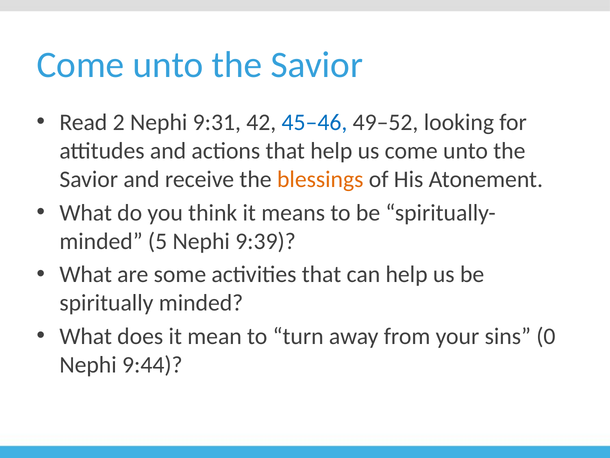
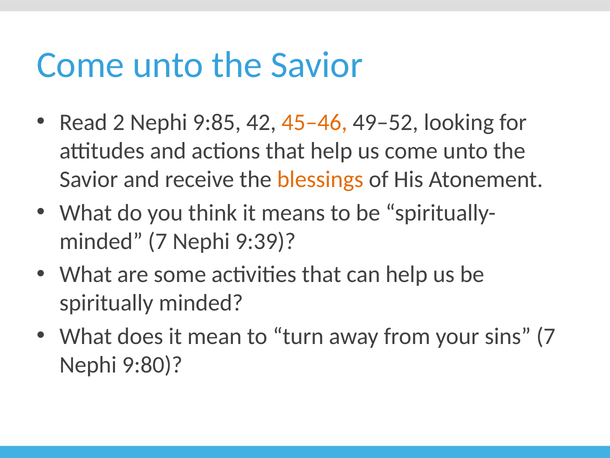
9:31: 9:31 -> 9:85 (217, 122)
45–46 colour: blue -> orange (314, 122)
minded 5: 5 -> 7 (158, 241)
sins 0: 0 -> 7 (546, 336)
9:44: 9:44 -> 9:80 (152, 364)
